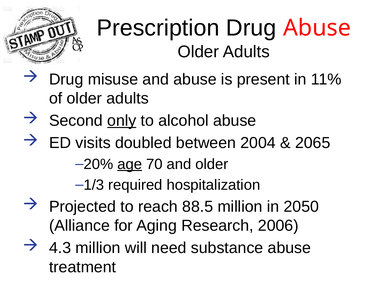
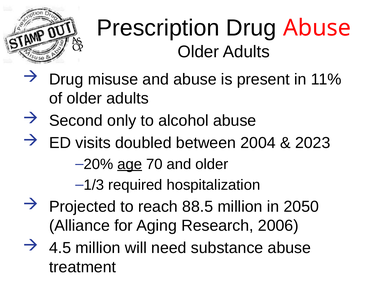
only underline: present -> none (122, 120)
2065: 2065 -> 2023 (313, 143)
4.3: 4.3 -> 4.5 (60, 248)
